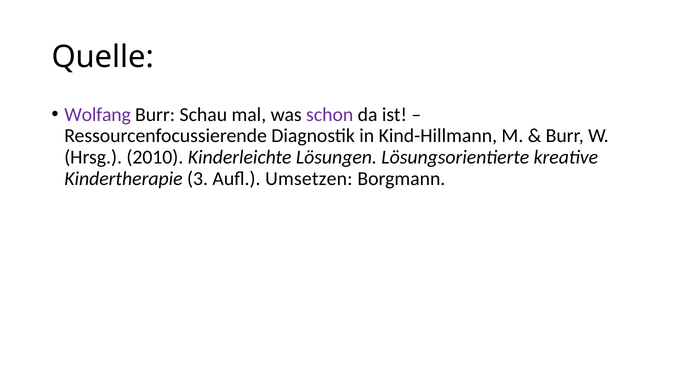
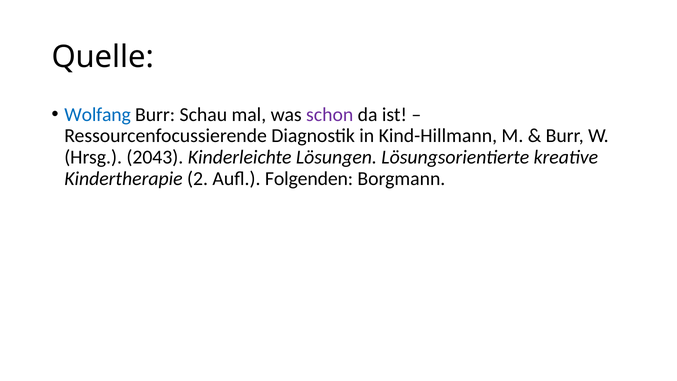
Wolfang colour: purple -> blue (98, 114)
2010: 2010 -> 2043 (155, 157)
3: 3 -> 2 (198, 178)
Umsetzen: Umsetzen -> Folgenden (309, 178)
